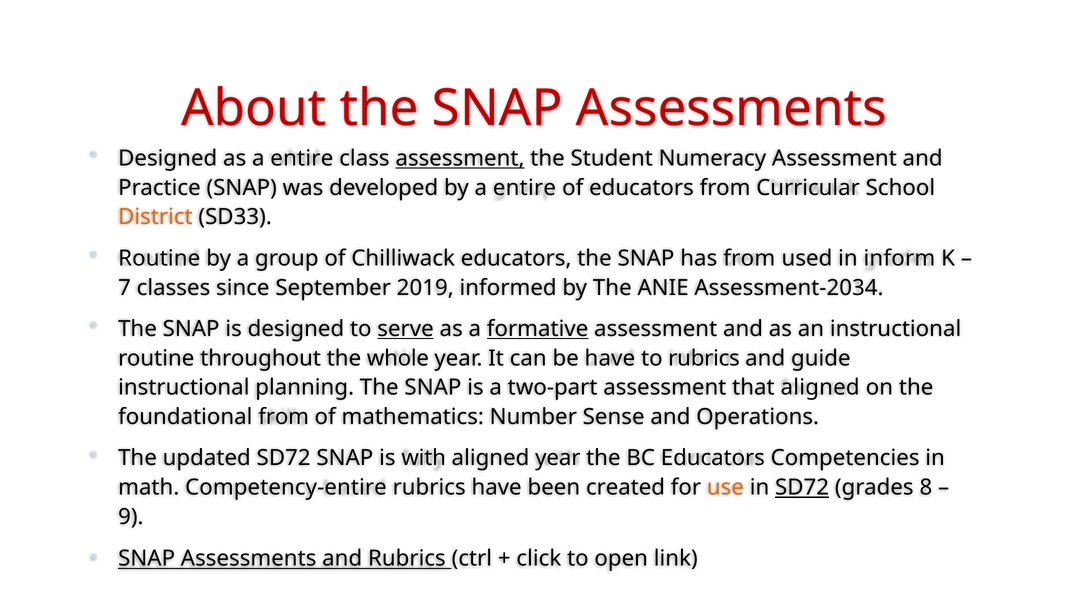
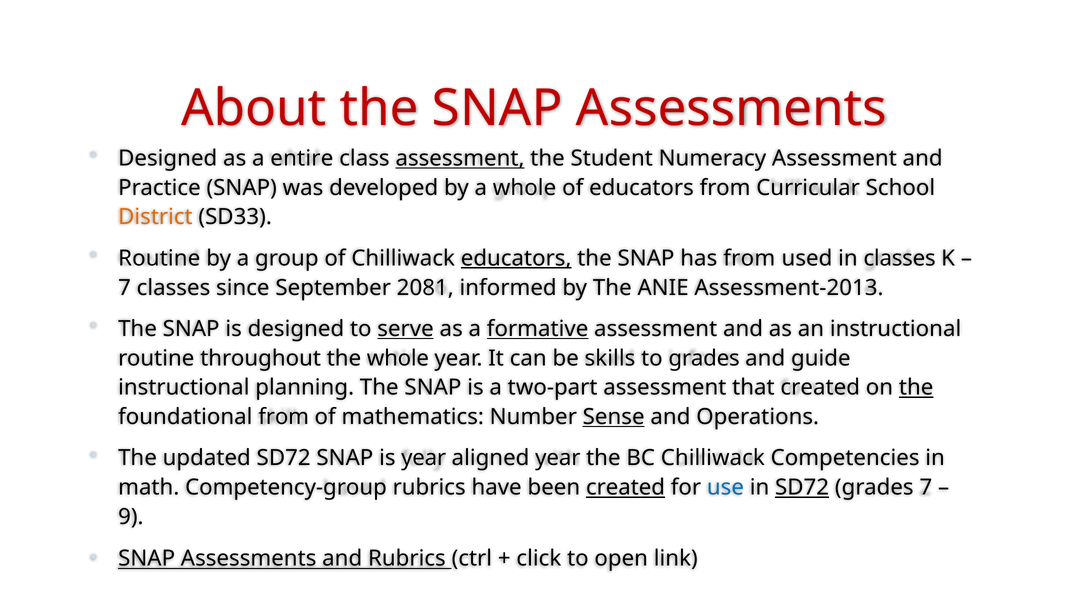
by a entire: entire -> whole (525, 188)
educators underline: none -> present (516, 258)
in inform: inform -> classes (900, 258)
2019: 2019 -> 2081 (425, 288)
Assessment-2034: Assessment-2034 -> Assessment-2013 (789, 288)
be have: have -> skills (610, 358)
to rubrics: rubrics -> grades (704, 358)
that aligned: aligned -> created (820, 388)
the underline: none -> present (916, 388)
Sense underline: none -> present (614, 417)
is with: with -> year (424, 458)
BC Educators: Educators -> Chilliwack (713, 458)
Competency-entire: Competency-entire -> Competency-group (286, 488)
created underline: none -> present (626, 488)
use colour: orange -> blue (725, 488)
grades 8: 8 -> 7 (926, 488)
